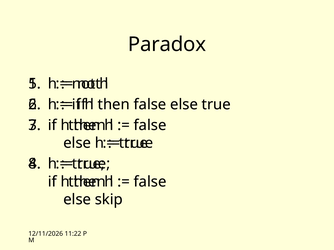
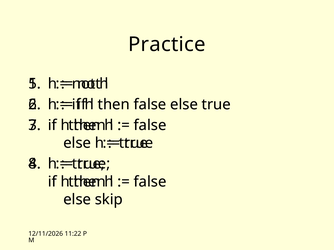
Paradox: Paradox -> Practice (167, 45)
